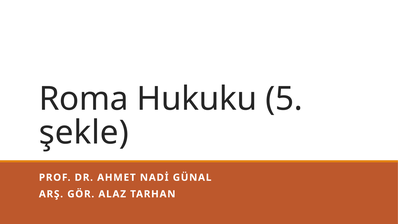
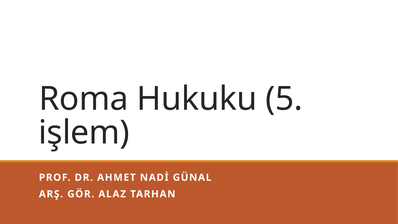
şekle: şekle -> işlem (84, 133)
